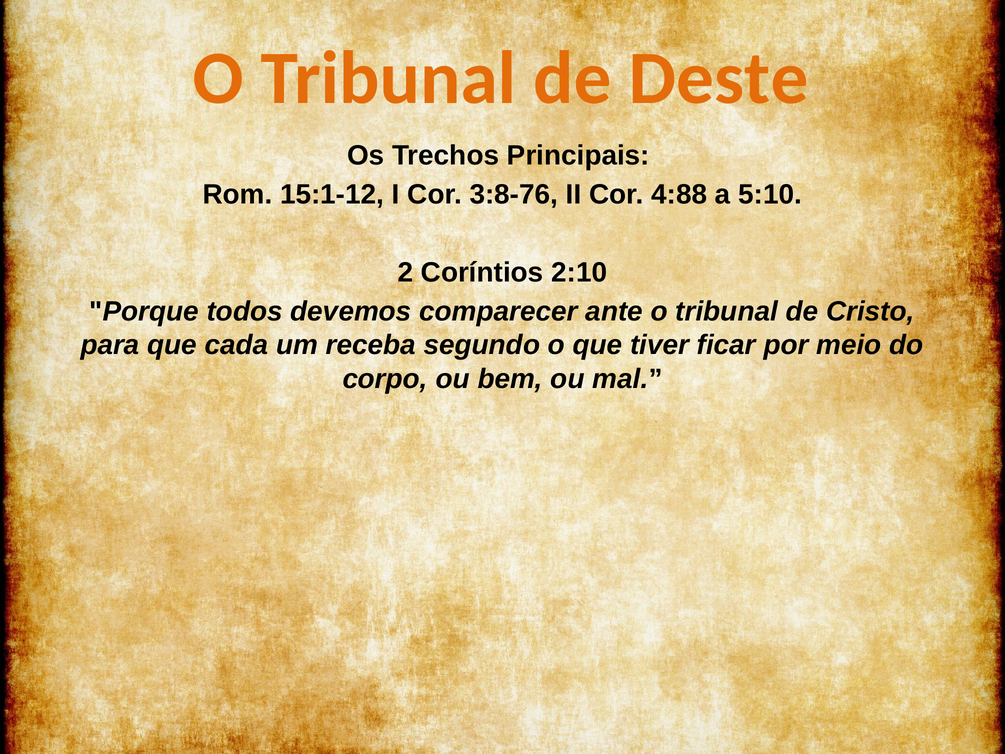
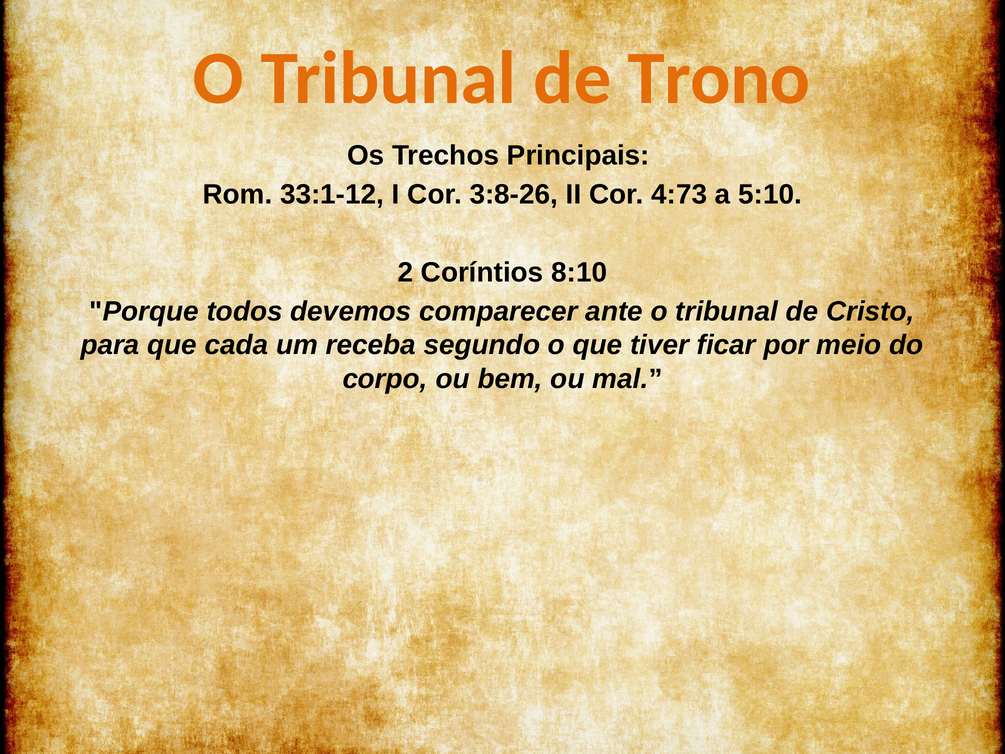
Deste: Deste -> Trono (719, 78)
15:1-12: 15:1-12 -> 33:1-12 (332, 194)
3:8-76: 3:8-76 -> 3:8-26 (514, 194)
4:88: 4:88 -> 4:73 (679, 194)
2:10: 2:10 -> 8:10 (579, 273)
